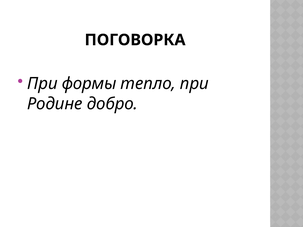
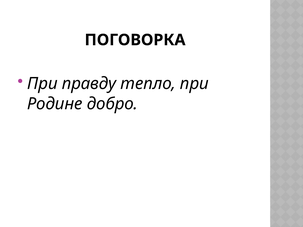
формы: формы -> правду (89, 84)
